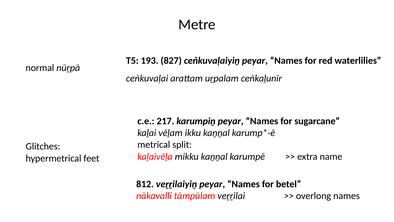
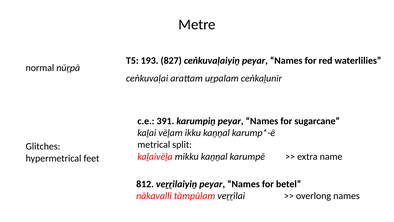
217: 217 -> 391 (165, 121)
